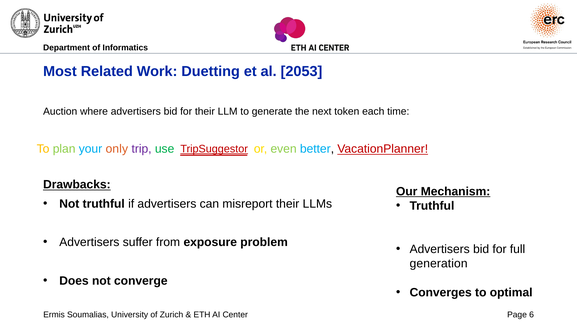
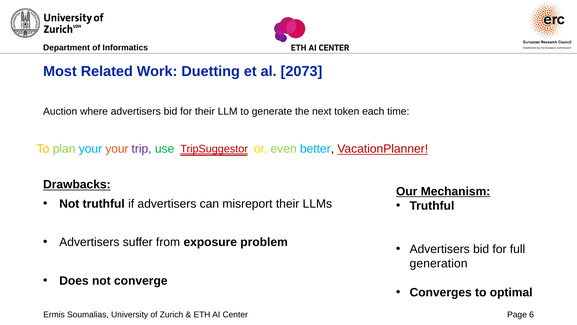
2053: 2053 -> 2073 (302, 71)
your only: only -> your (117, 149)
